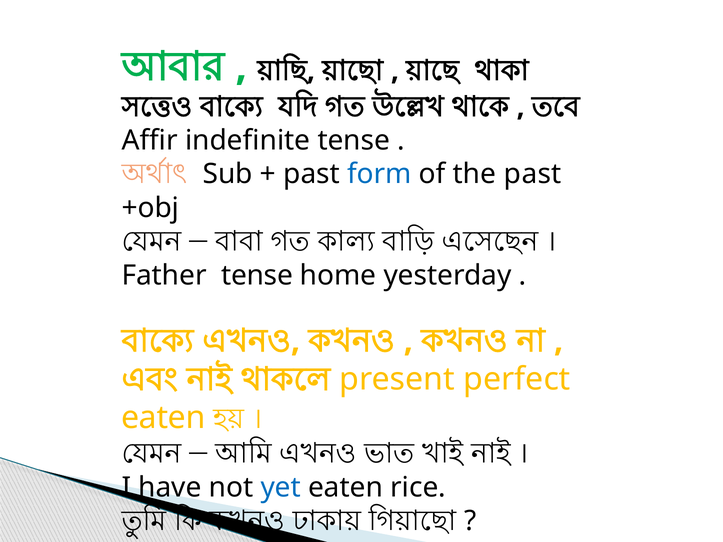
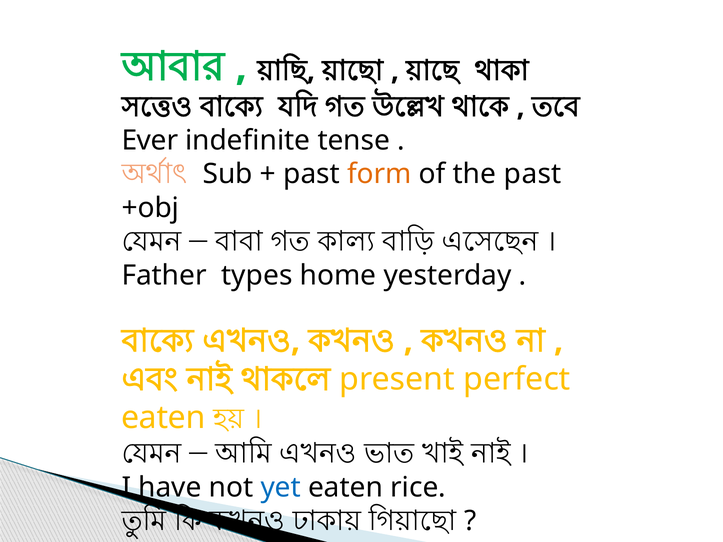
Affir: Affir -> Ever (150, 140)
form colour: blue -> orange (379, 174)
Father tense: tense -> types (257, 276)
